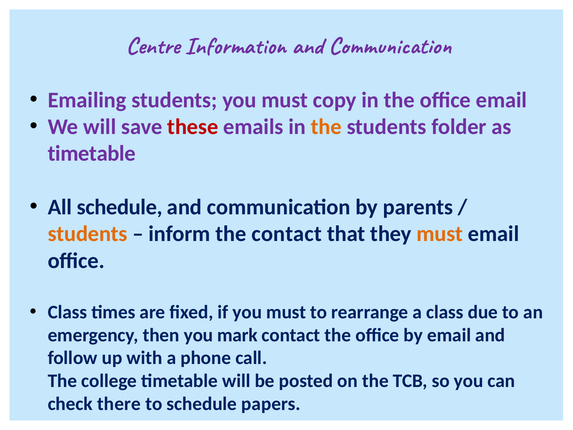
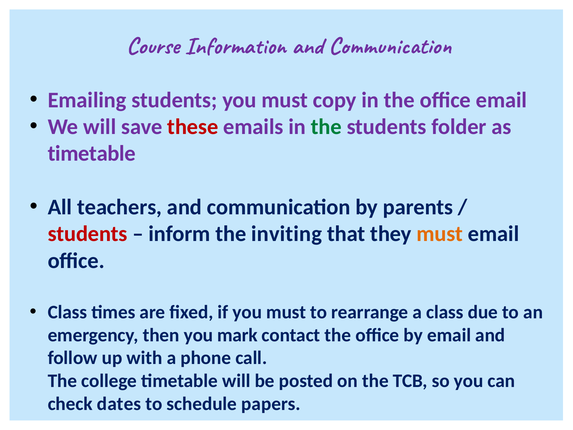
Centre: Centre -> Course (153, 46)
the colour: orange -> green (326, 127)
All schedule: schedule -> teachers (120, 207)
students colour: orange -> red (88, 234)
the contact: contact -> inviting (287, 234)
there: there -> dates (119, 404)
